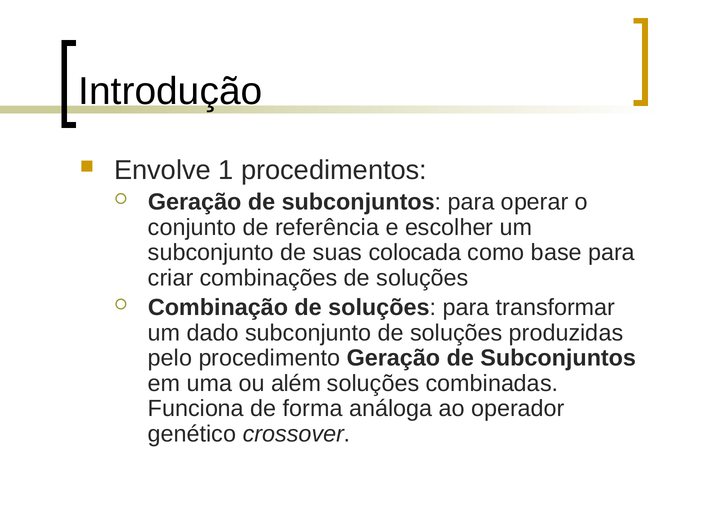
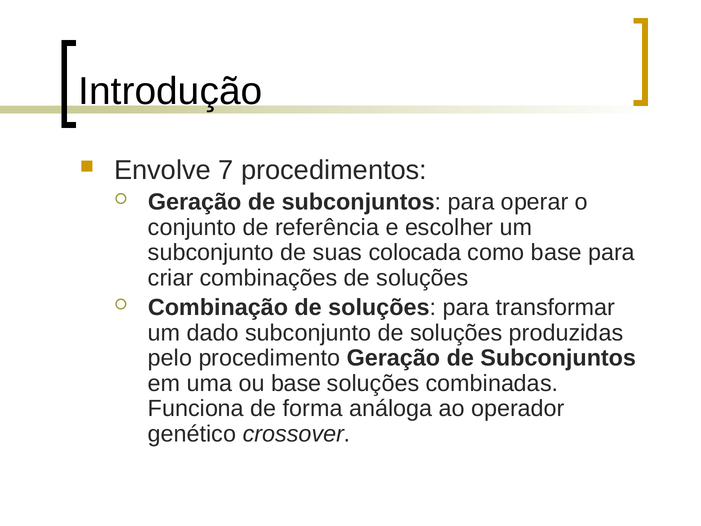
1: 1 -> 7 (226, 170)
ou além: além -> base (296, 383)
